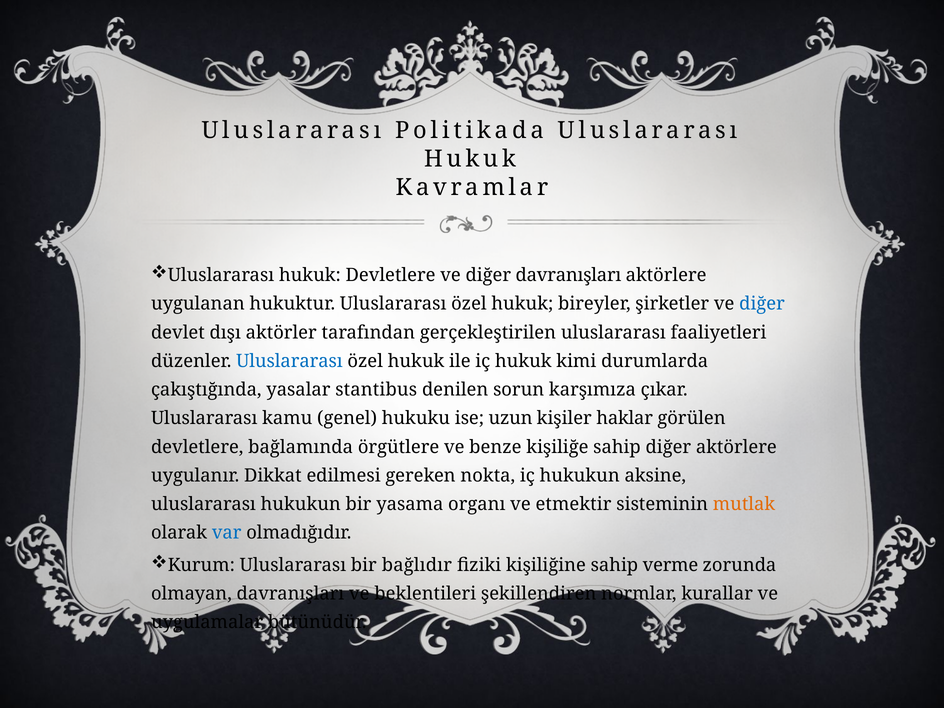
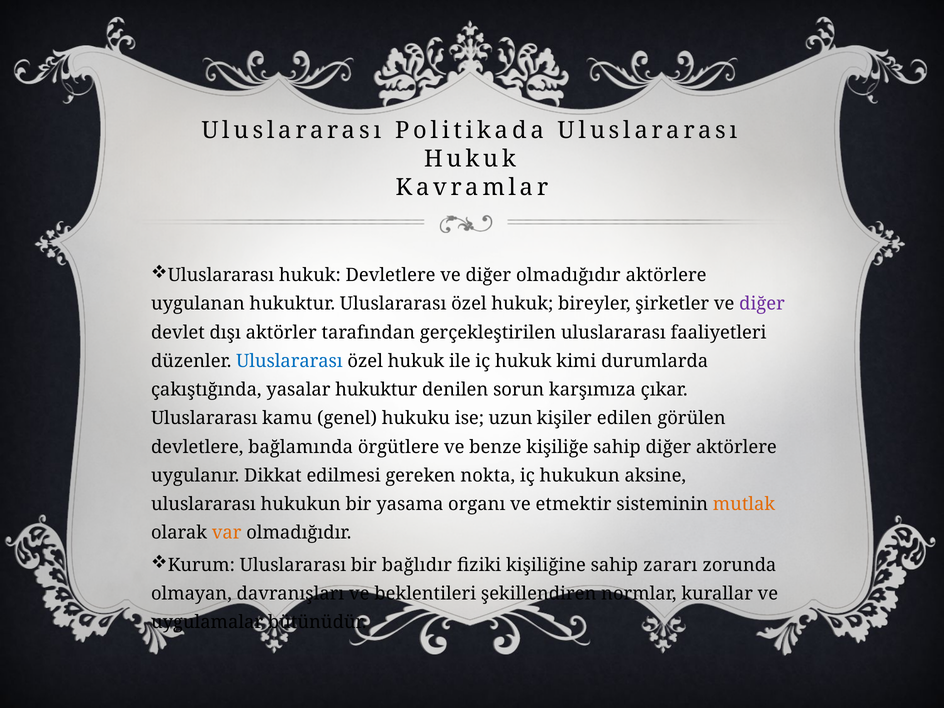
diğer davranışları: davranışları -> olmadığıdır (568, 275)
diğer colour: blue -> purple (762, 304)
yasalar stantibus: stantibus -> hukuktur (376, 390)
haklar: haklar -> edilen (624, 418)
var colour: blue -> orange (227, 533)
verme: verme -> zararı (670, 565)
